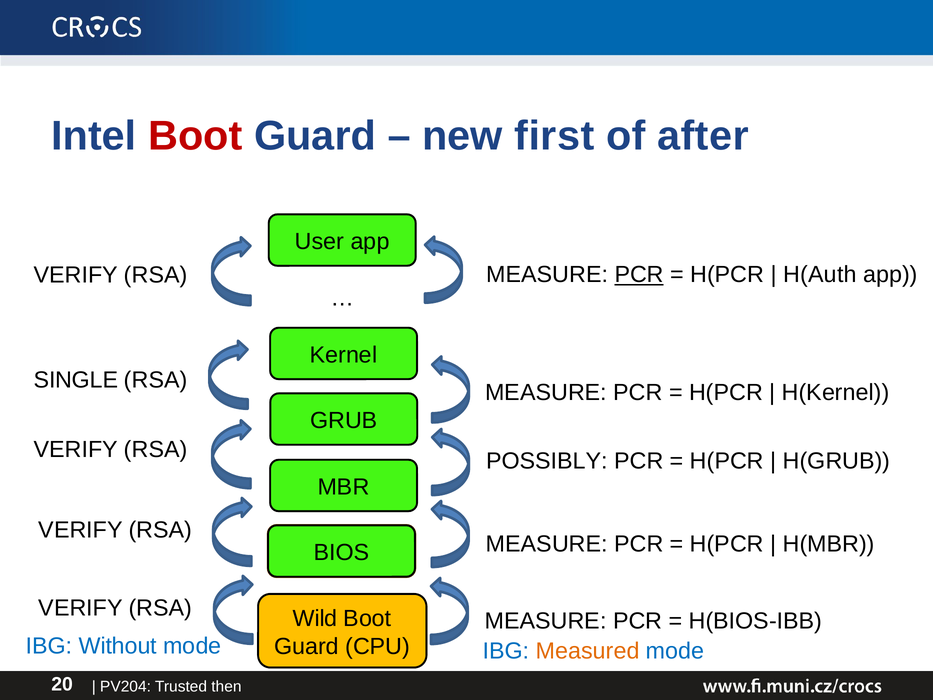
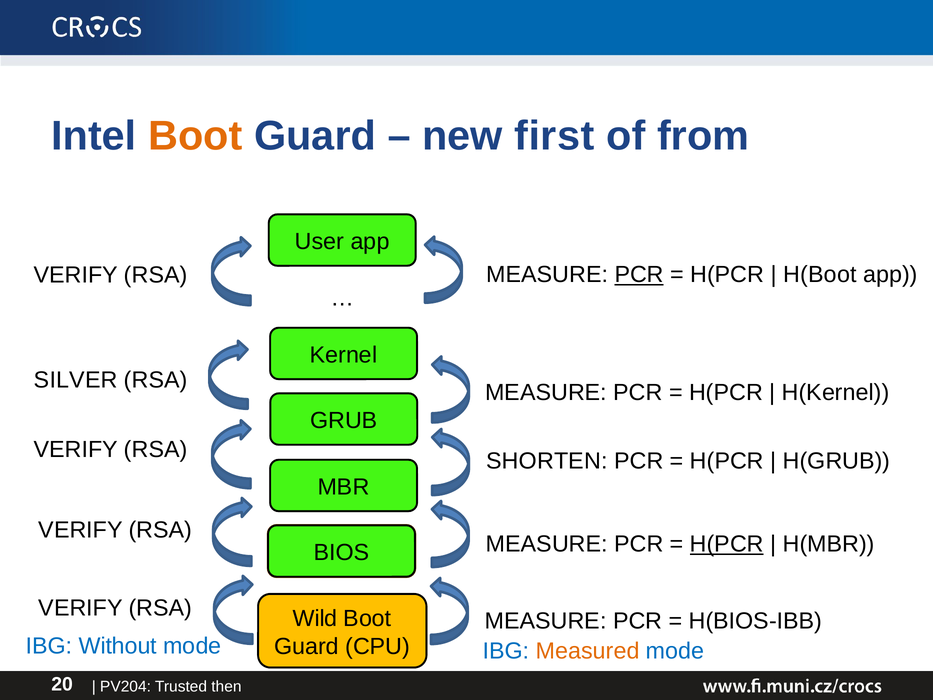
Boot colour: red -> orange (195, 136)
after: after -> from (703, 136)
H(Auth: H(Auth -> H(Boot (820, 275)
SINGLE: SINGLE -> SILVER (76, 380)
POSSIBLY: POSSIBLY -> SHORTEN (547, 461)
H(PCR underline: none -> present (727, 544)
